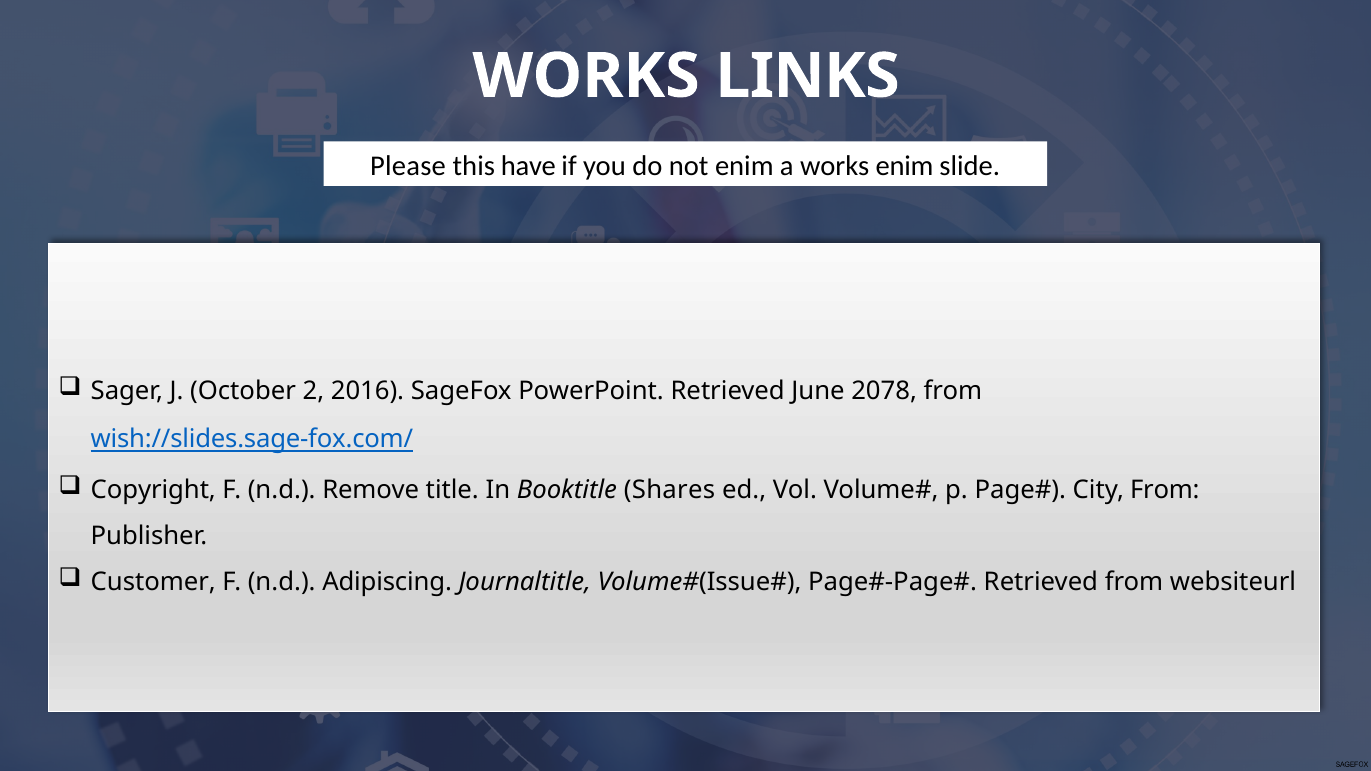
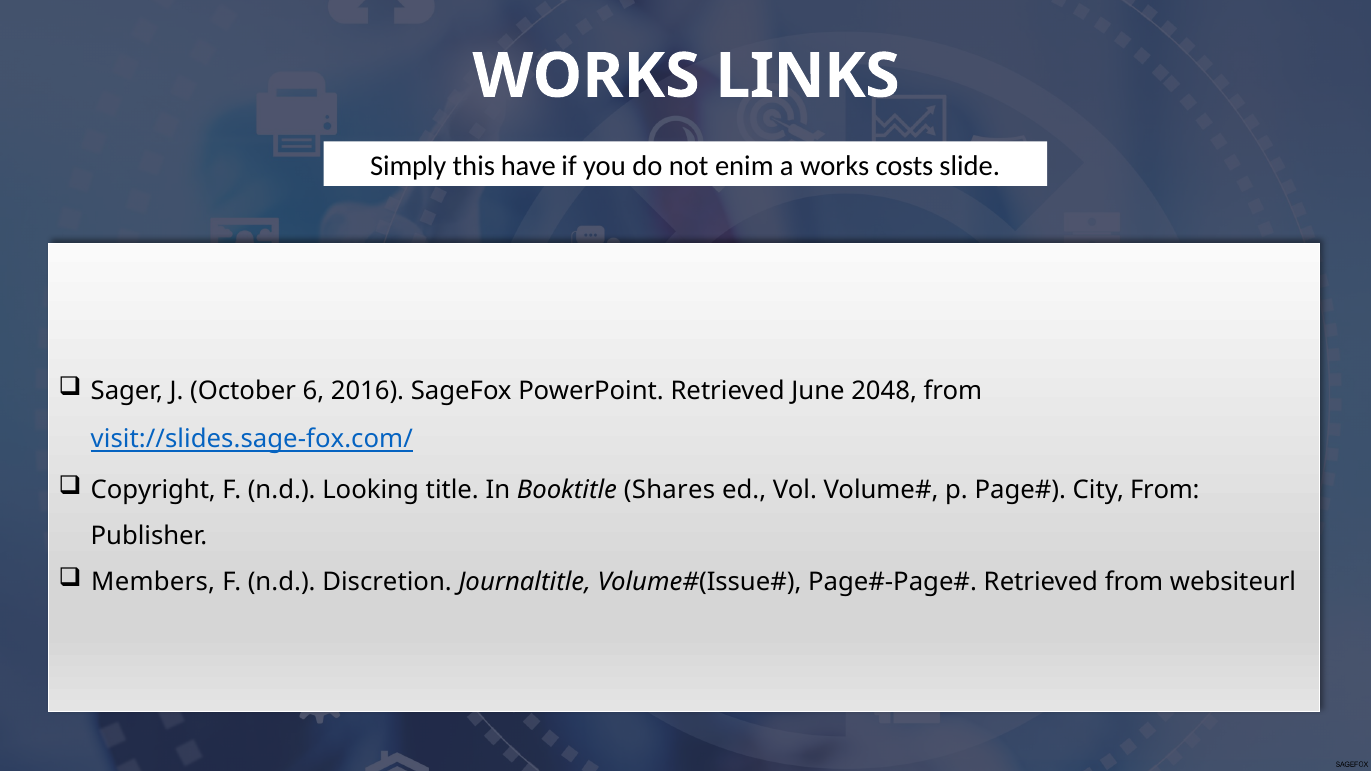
Please: Please -> Simply (408, 166)
works enim: enim -> costs (904, 166)
2: 2 -> 6 (313, 391)
2078: 2078 -> 2048 (884, 391)
wish://slides.sage-fox.com/: wish://slides.sage-fox.com/ -> visit://slides.sage-fox.com/ (252, 440)
Remove: Remove -> Looking (371, 490)
Customer: Customer -> Members (153, 583)
Adipiscing: Adipiscing -> Discretion (387, 583)
